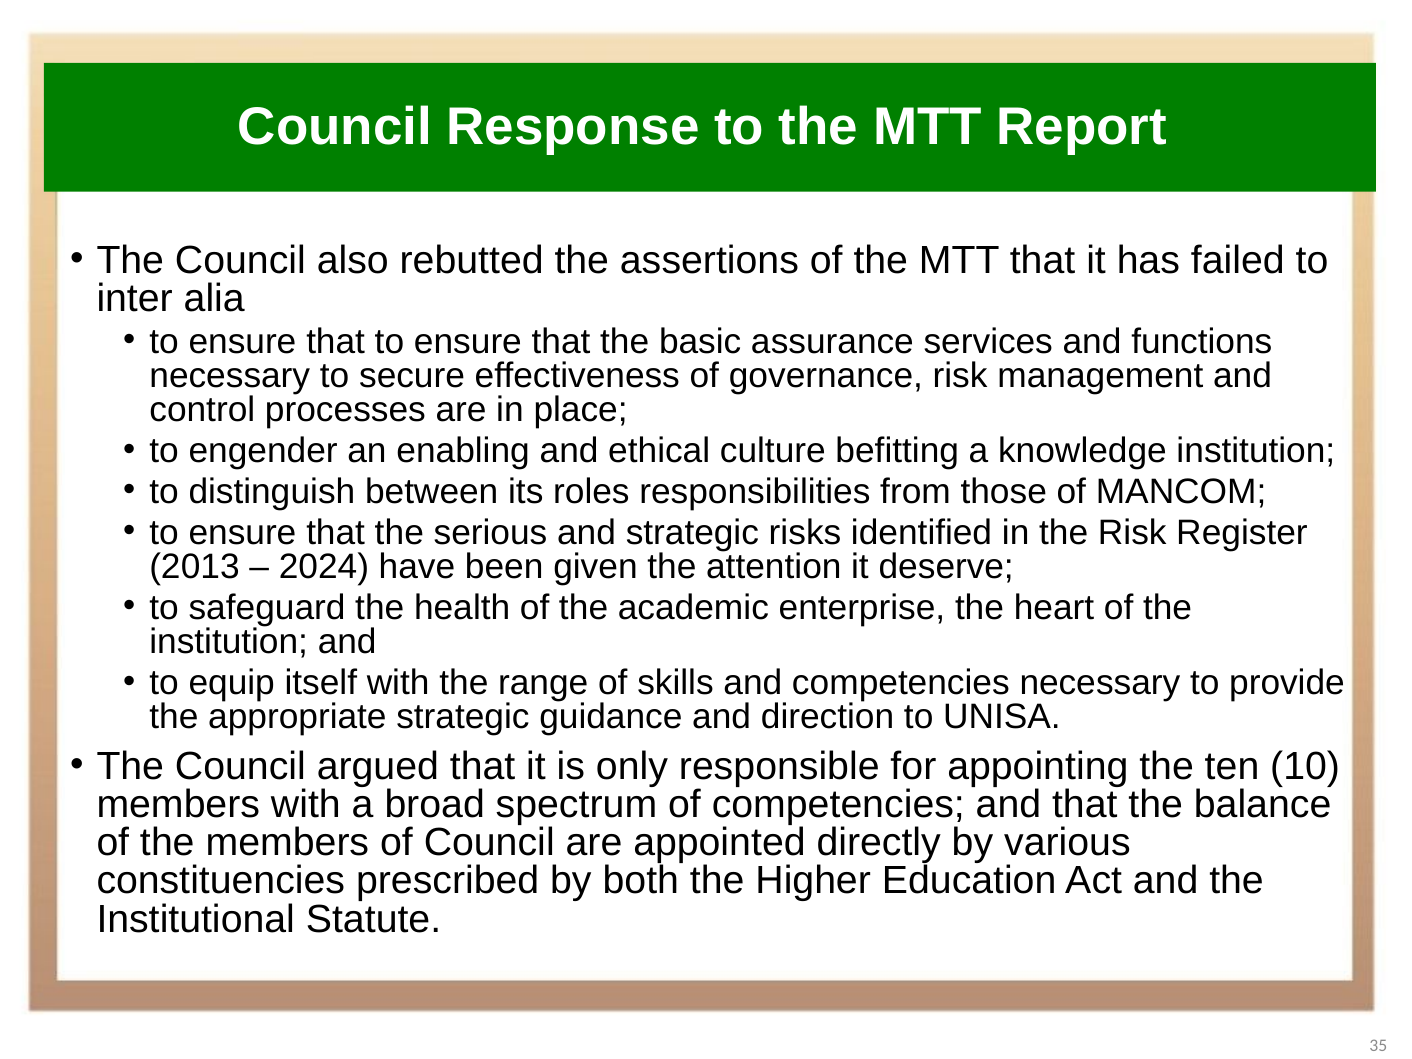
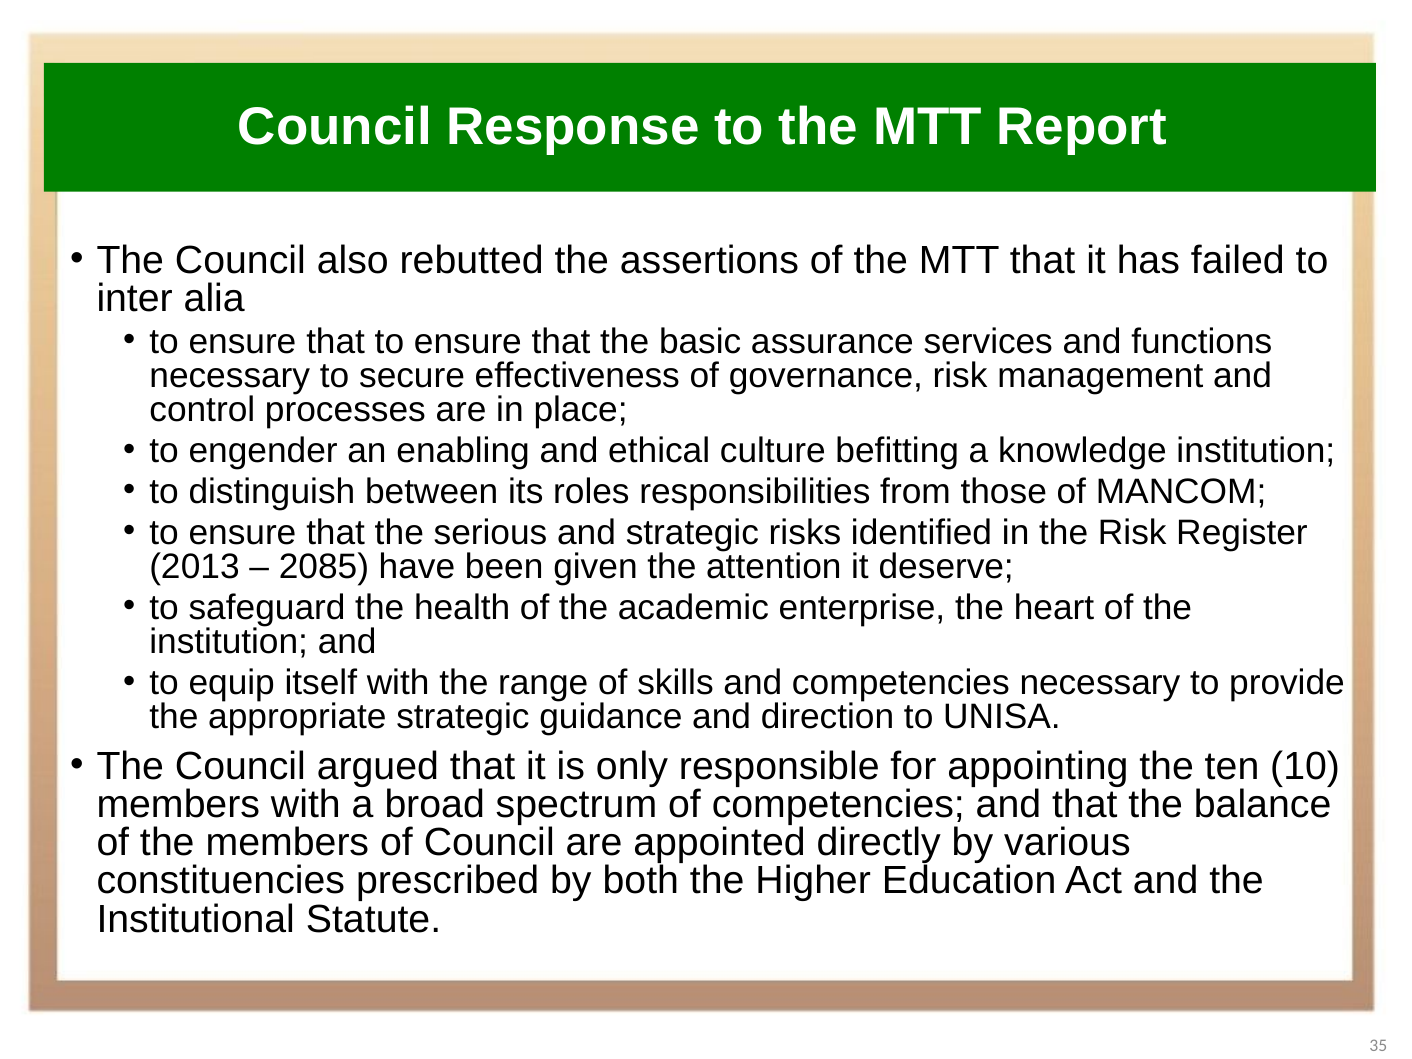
2024: 2024 -> 2085 (324, 567)
